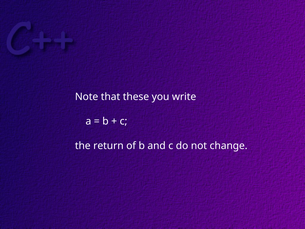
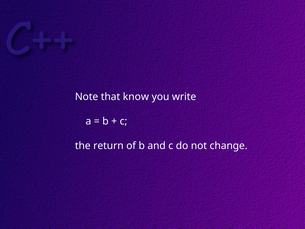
these: these -> know (136, 97)
